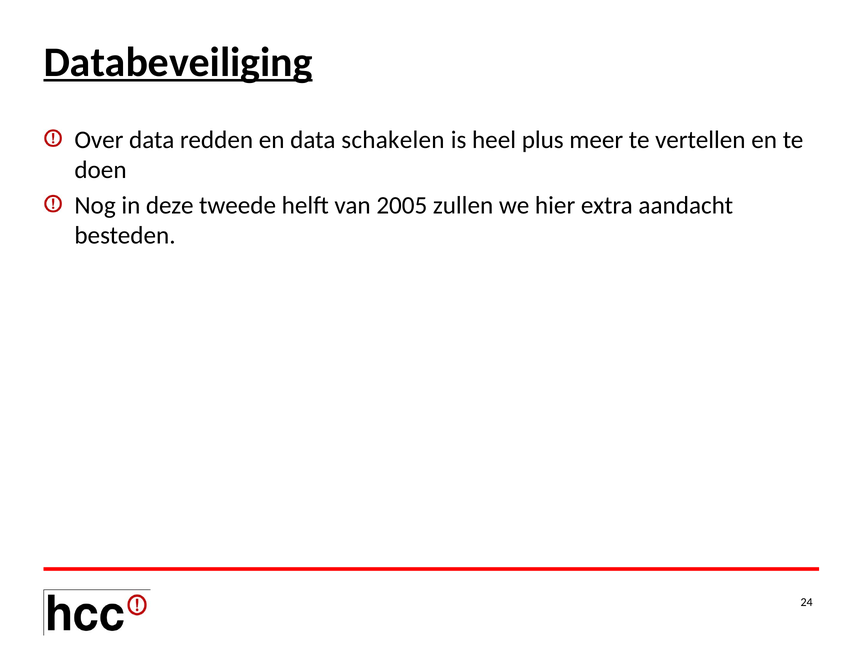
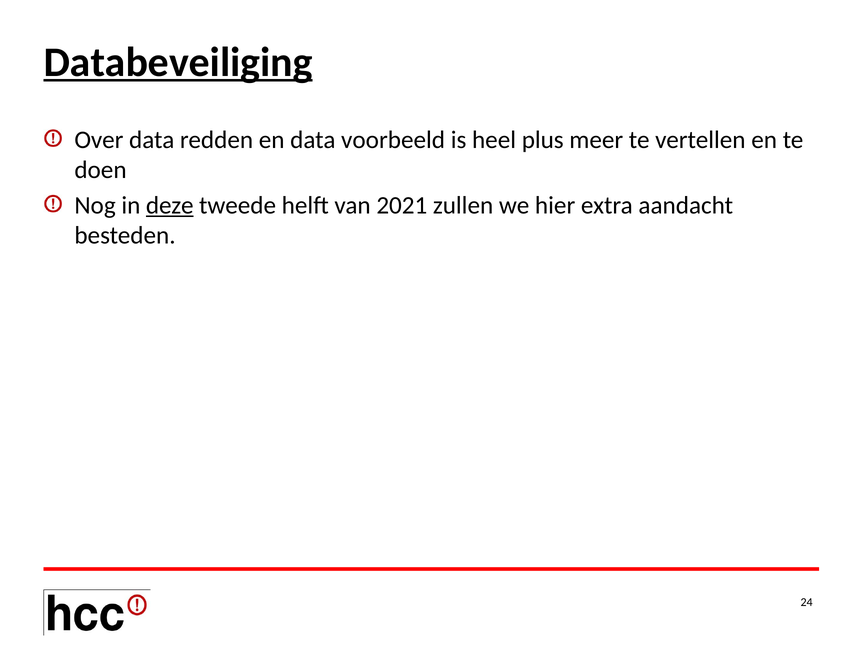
schakelen: schakelen -> voorbeeld (393, 140)
deze underline: none -> present (170, 205)
2005: 2005 -> 2021 (402, 205)
